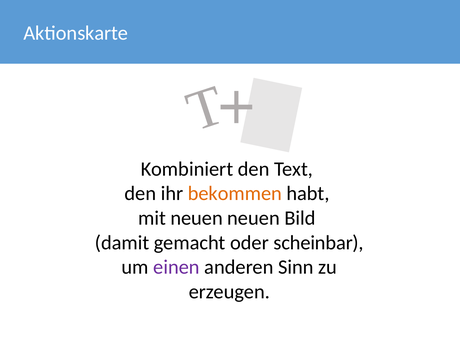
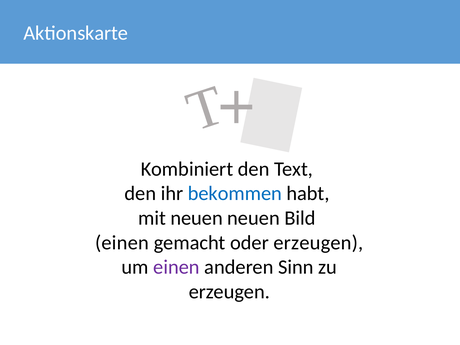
bekommen colour: orange -> blue (235, 194)
damit: damit -> einen (122, 243)
oder scheinbar: scheinbar -> erzeugen (318, 243)
